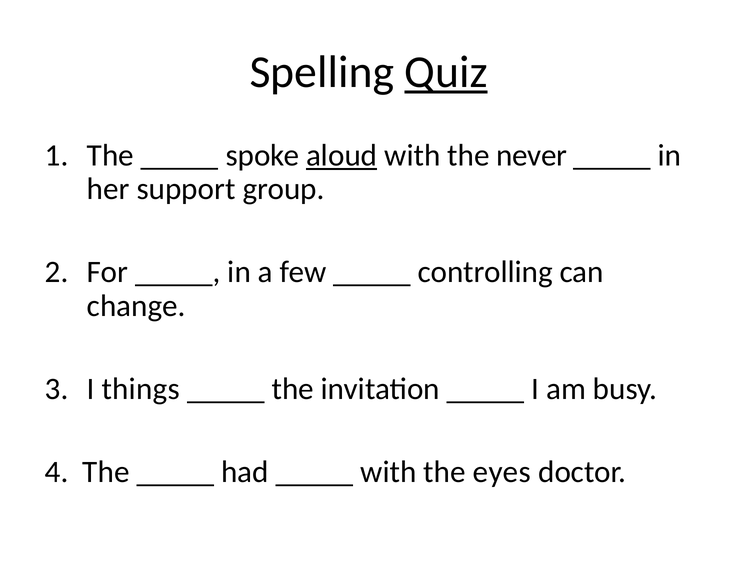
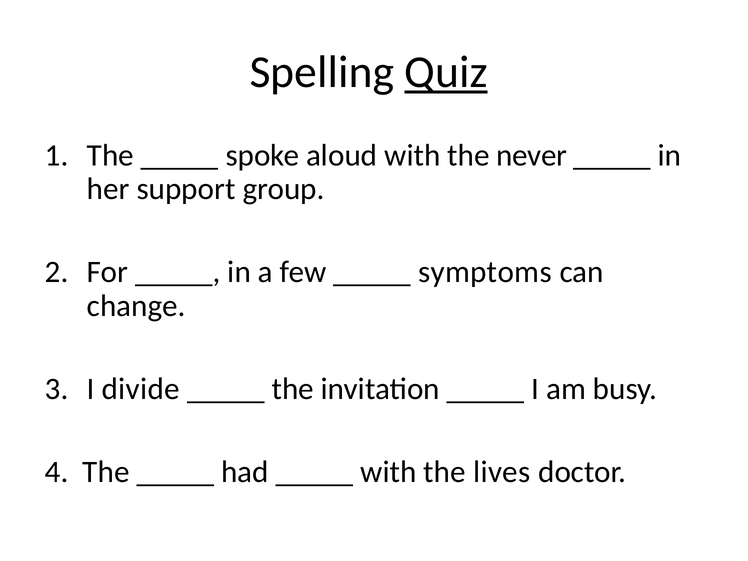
aloud underline: present -> none (342, 156)
controlling: controlling -> symptoms (485, 272)
things: things -> divide (141, 389)
eyes: eyes -> lives (502, 472)
